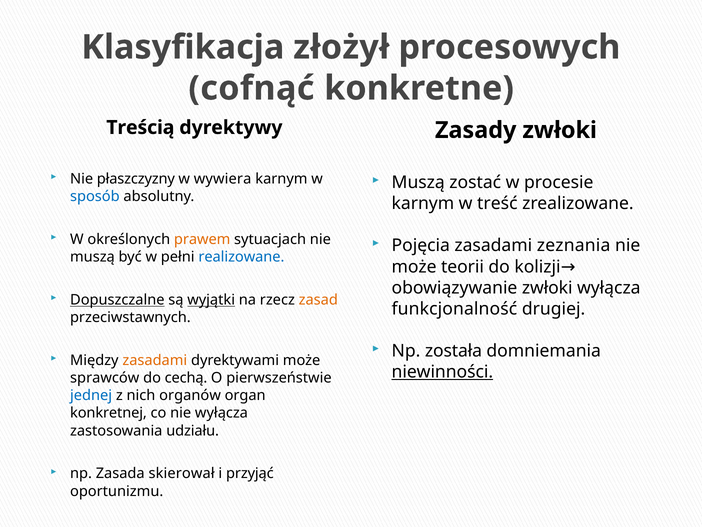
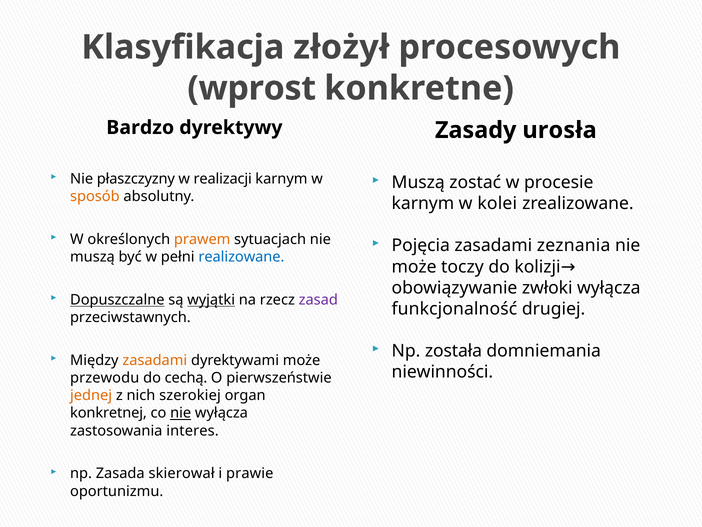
cofnąć: cofnąć -> wprost (252, 88)
Treścią: Treścią -> Bardzo (140, 127)
Zasady zwłoki: zwłoki -> urosła (560, 130)
wywiera: wywiera -> realizacji (223, 179)
sposób colour: blue -> orange (95, 196)
treść: treść -> kolei (497, 203)
teorii: teorii -> toczy (462, 266)
zasad colour: orange -> purple (318, 300)
niewinności underline: present -> none (442, 372)
sprawców: sprawców -> przewodu (105, 378)
jednej colour: blue -> orange (91, 395)
organów: organów -> szerokiej (190, 395)
nie underline: none -> present (181, 413)
udziału: udziału -> interes (193, 430)
przyjąć: przyjąć -> prawie (250, 473)
